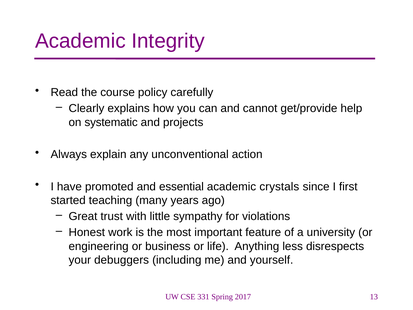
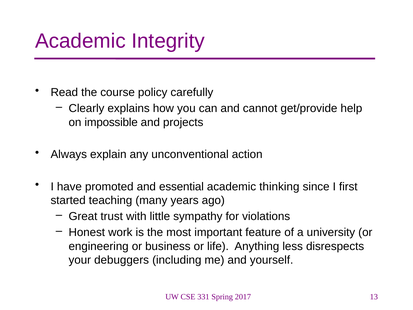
systematic: systematic -> impossible (111, 122)
crystals: crystals -> thinking (279, 186)
